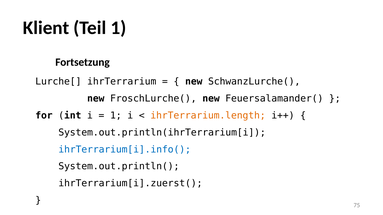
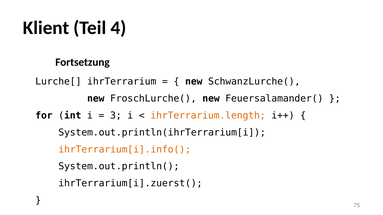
Teil 1: 1 -> 4 (118, 28)
1: 1 -> 3 (116, 116)
ihrTerrarium[i].info( colour: blue -> orange (125, 150)
